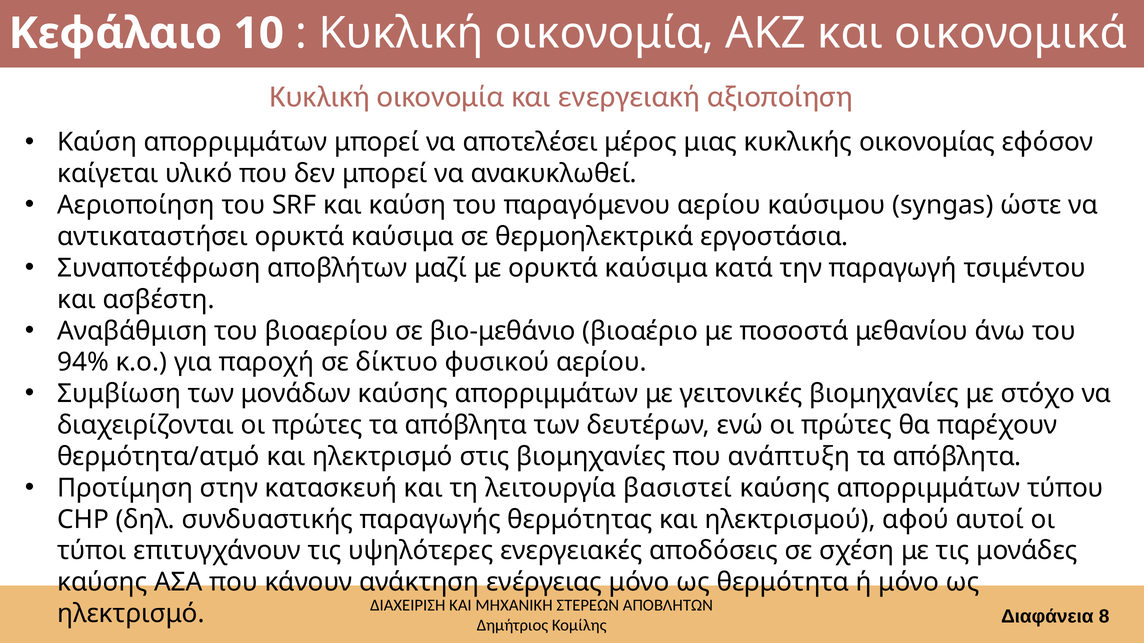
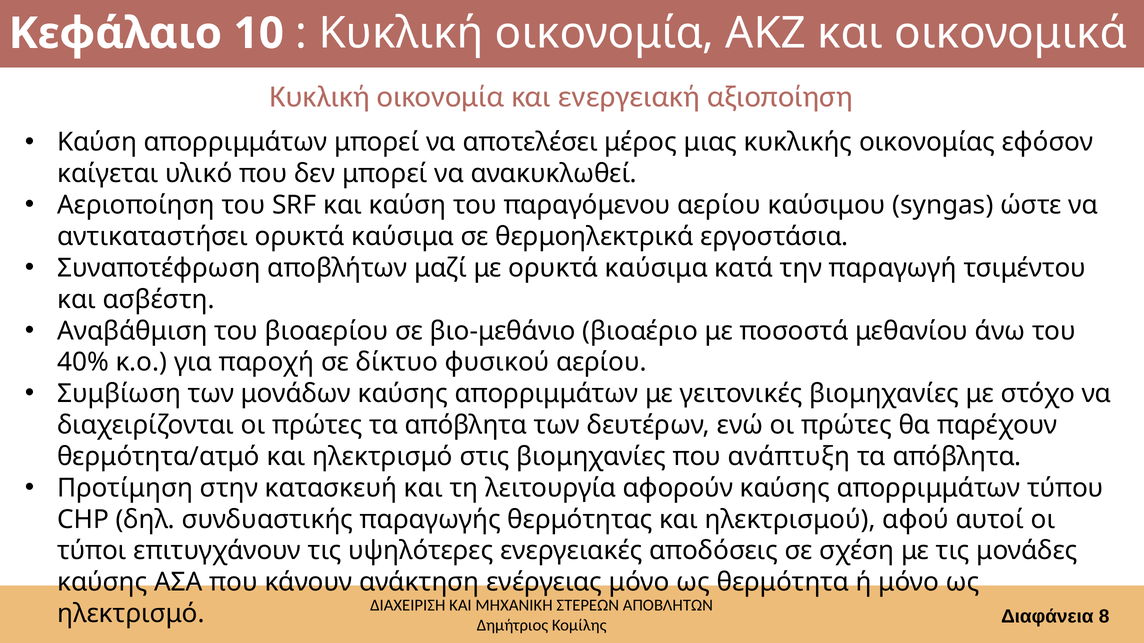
94%: 94% -> 40% (83, 363)
βασιστεί: βασιστεί -> αφορούν (678, 488)
